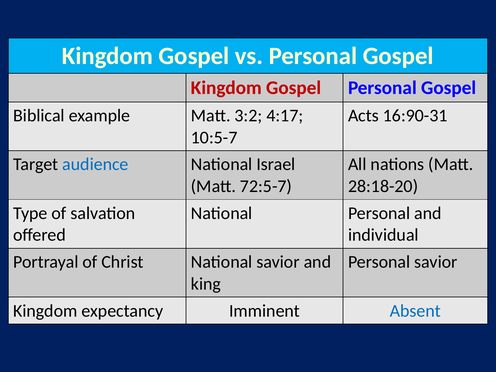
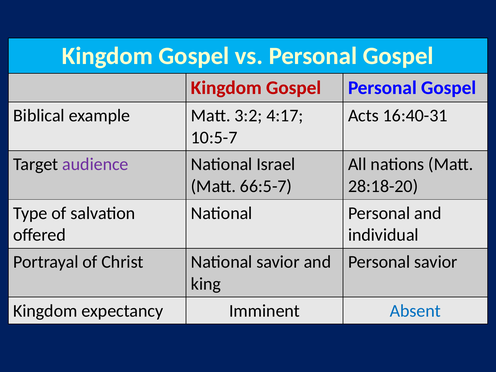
16:90-31: 16:90-31 -> 16:40-31 (415, 116)
audience colour: blue -> purple (95, 164)
72:5-7: 72:5-7 -> 66:5-7 (266, 186)
